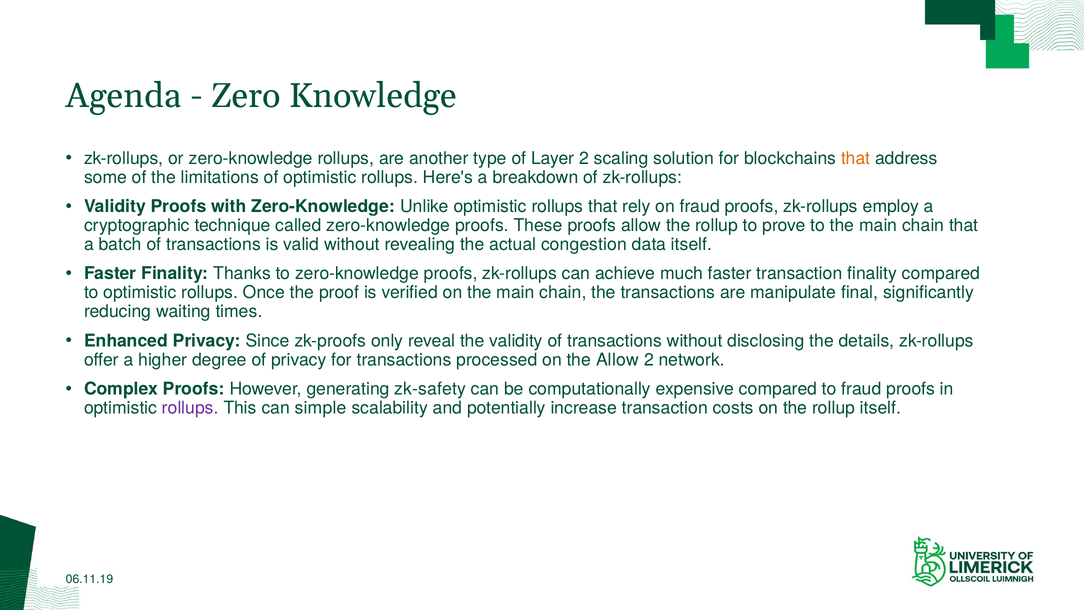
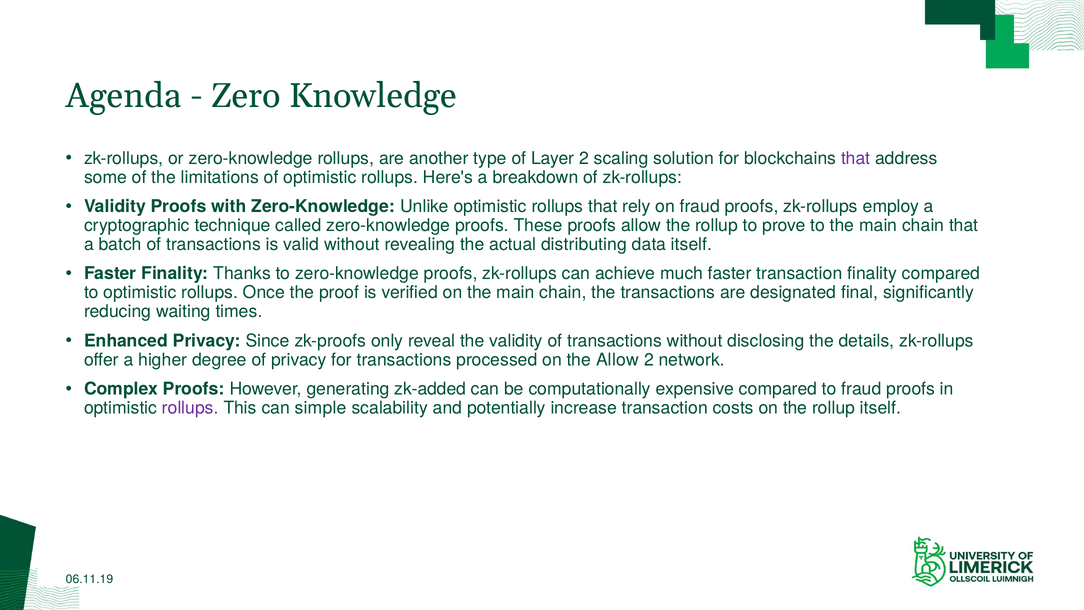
that colour: orange -> purple (856, 158)
congestion: congestion -> distributing (584, 244)
manipulate: manipulate -> designated (793, 292)
zk-safety: zk-safety -> zk-added (430, 389)
